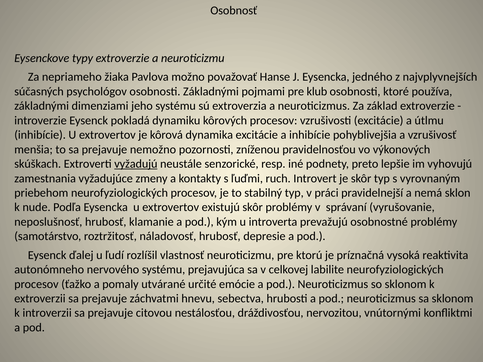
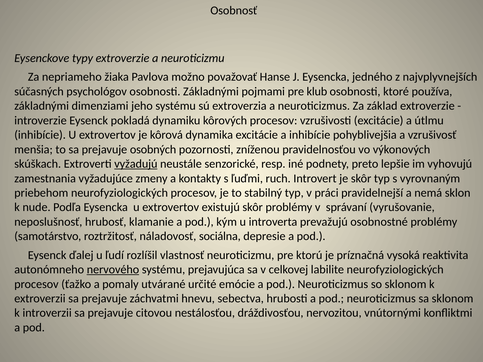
nemožno: nemožno -> osobných (153, 150)
náladovosť hrubosť: hrubosť -> sociálna (220, 236)
nervového underline: none -> present (113, 270)
